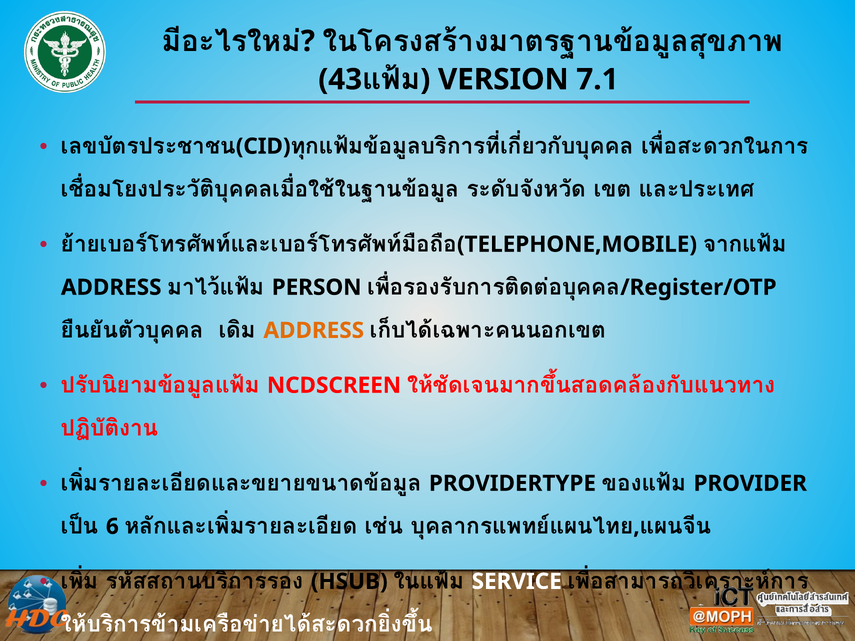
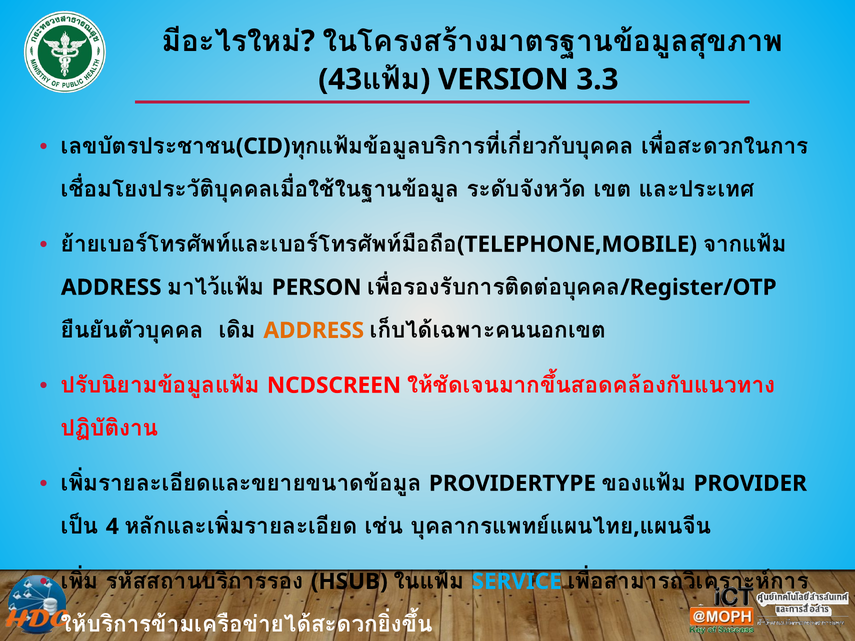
7.1: 7.1 -> 3.3 (597, 80)
6: 6 -> 4 (112, 527)
SERVICE colour: white -> light blue (517, 582)
